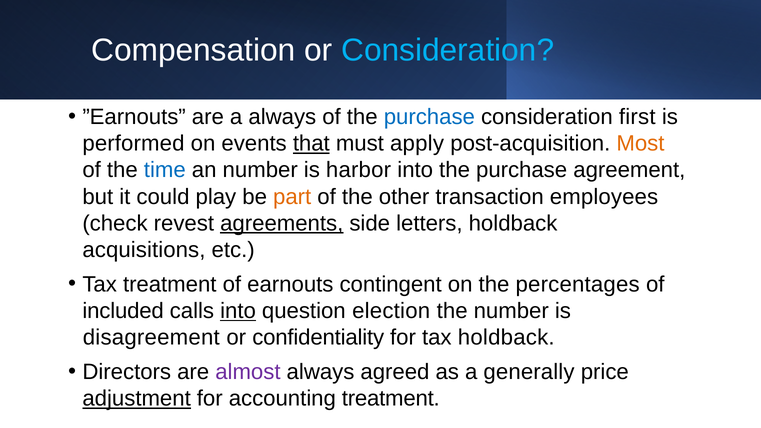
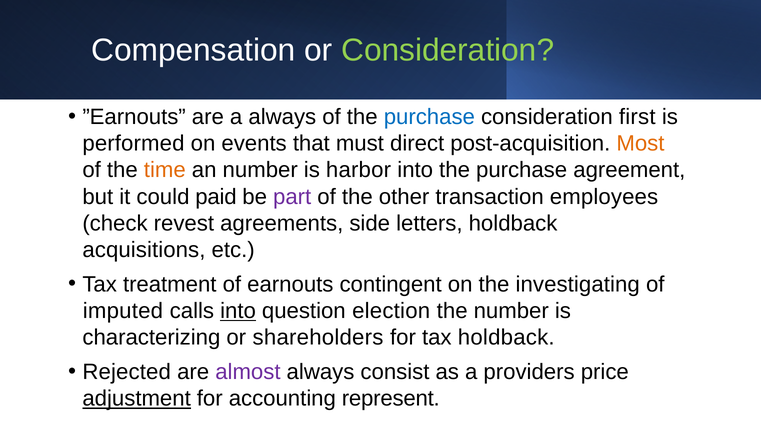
Consideration colour: light blue -> light green (448, 50)
that underline: present -> none (311, 144)
apply: apply -> direct (417, 144)
time colour: blue -> orange (165, 170)
play: play -> paid (216, 197)
part colour: orange -> purple (292, 197)
agreements underline: present -> none (282, 223)
percentages: percentages -> investigating (578, 284)
included: included -> imputed (123, 311)
disagreement: disagreement -> characterizing (151, 338)
confidentiality: confidentiality -> shareholders (318, 338)
Directors: Directors -> Rejected (127, 372)
agreed: agreed -> consist (395, 372)
generally: generally -> providers (529, 372)
accounting treatment: treatment -> represent (391, 399)
